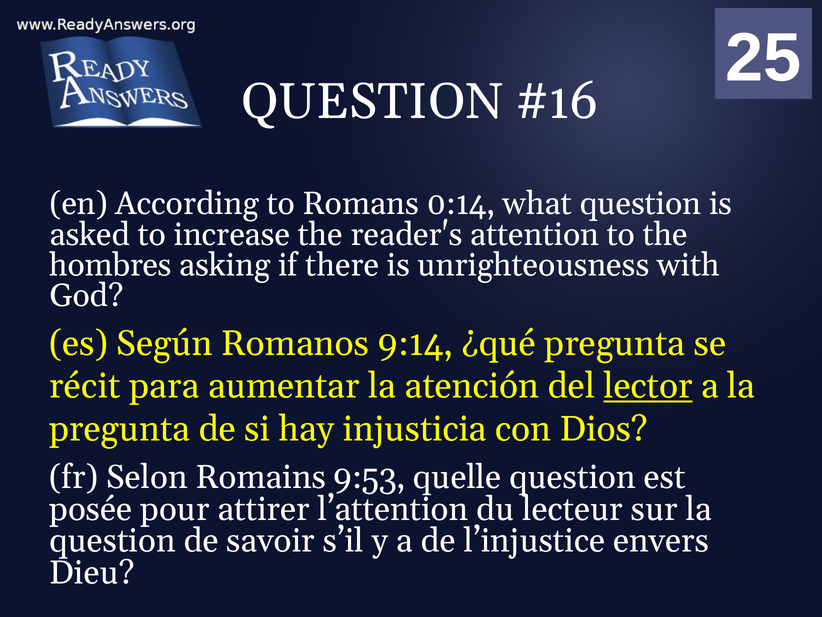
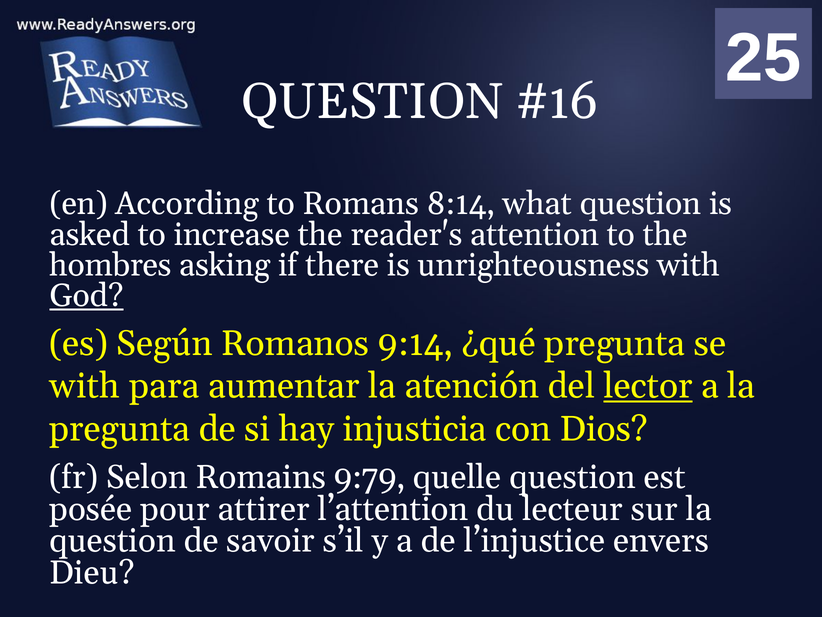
0:14: 0:14 -> 8:14 (461, 204)
God underline: none -> present (87, 296)
récit: récit -> with (85, 386)
9:53: 9:53 -> 9:79 (370, 477)
